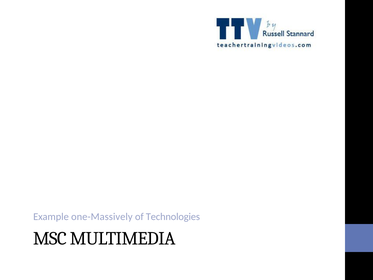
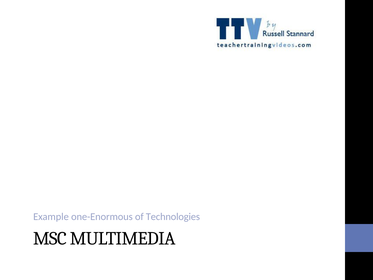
one-Massively: one-Massively -> one-Enormous (102, 216)
